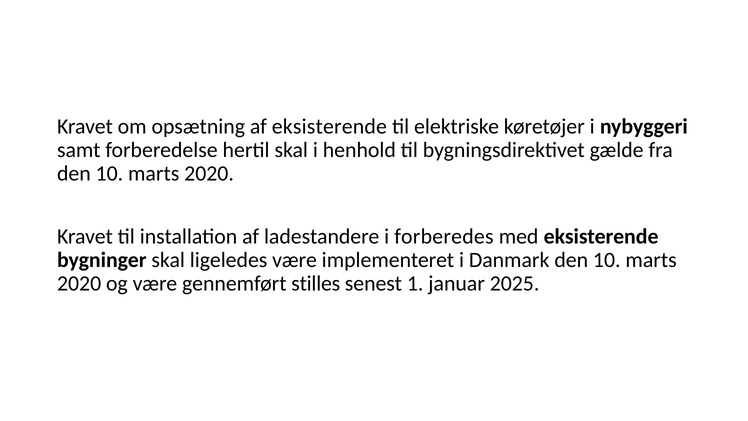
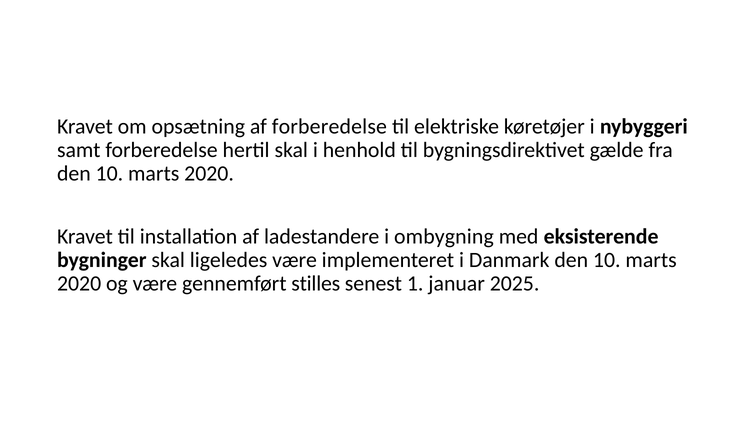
af eksisterende: eksisterende -> forberedelse (329, 126)
forberedes: forberedes -> ombygning (444, 236)
